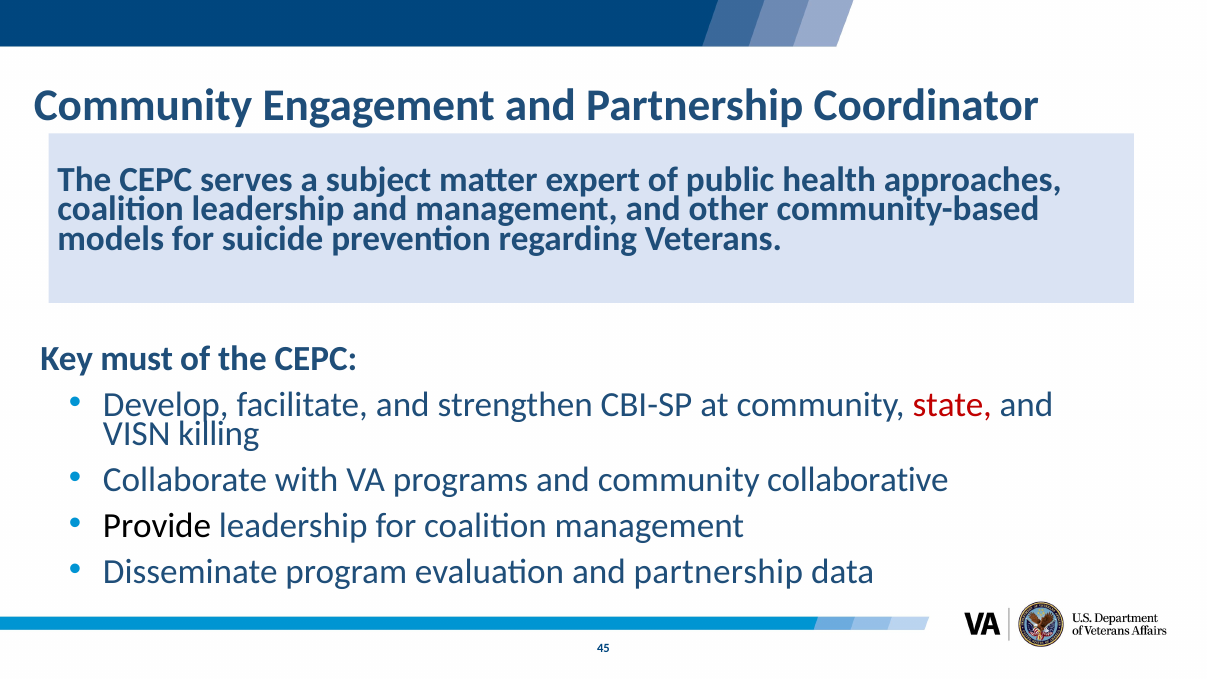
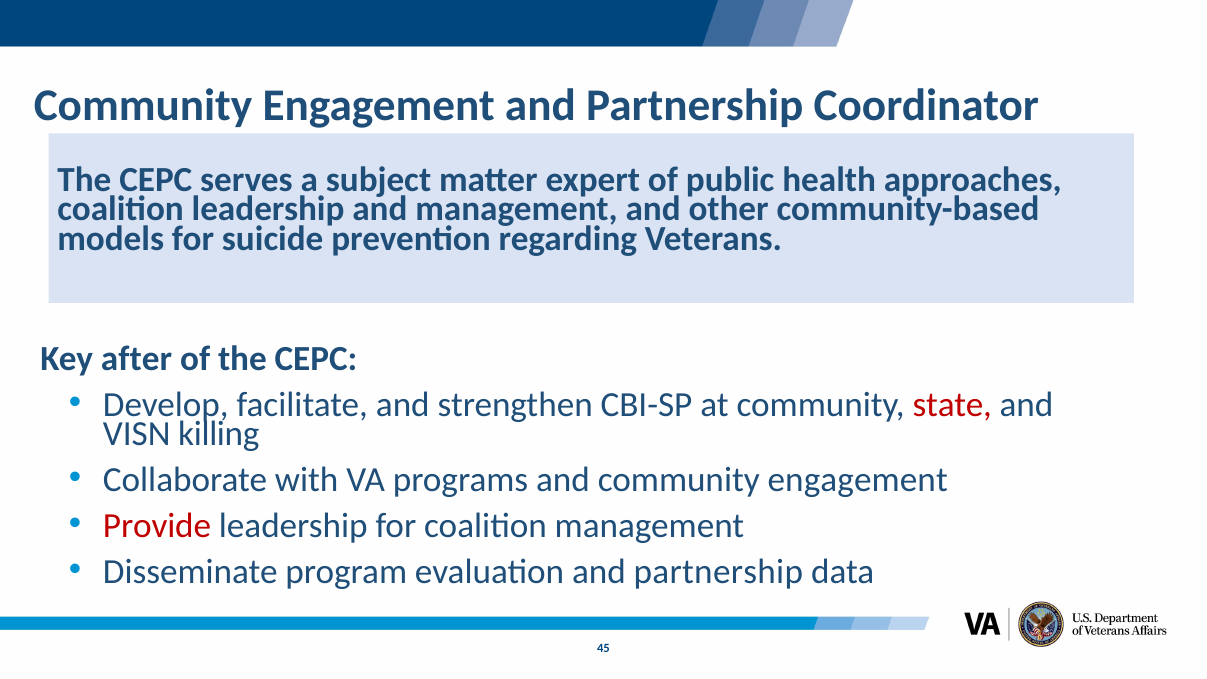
must: must -> after (136, 359)
and community collaborative: collaborative -> engagement (858, 480)
Provide colour: black -> red (157, 526)
